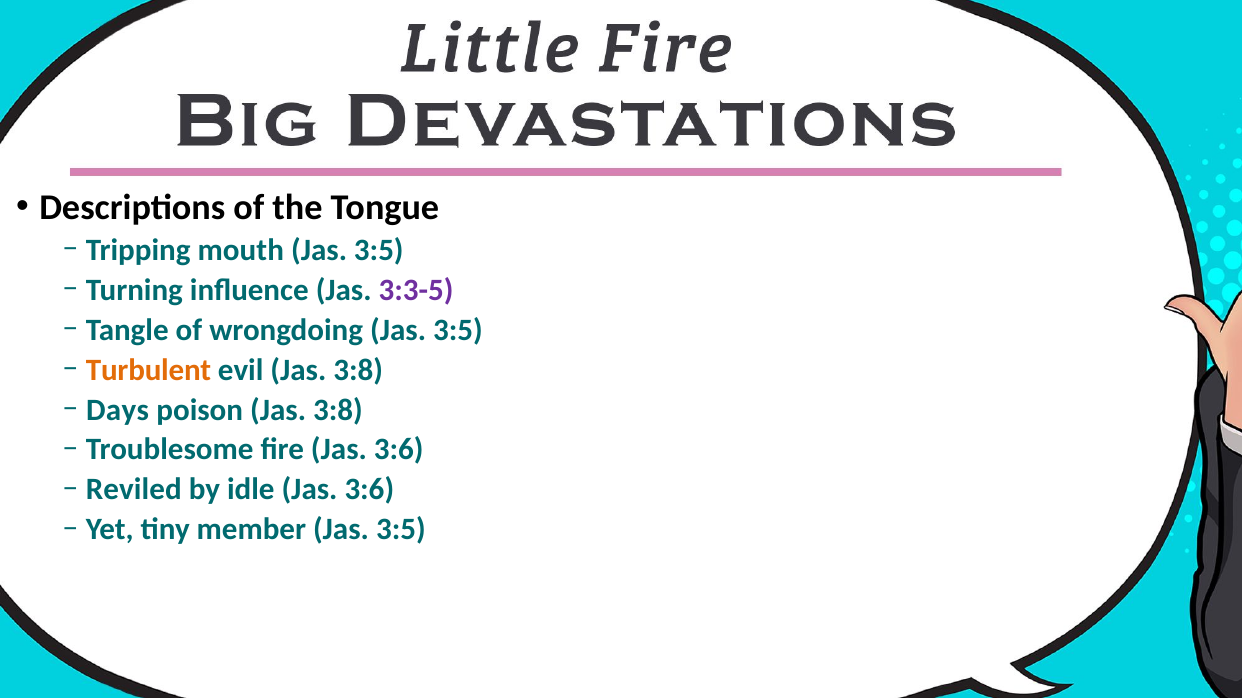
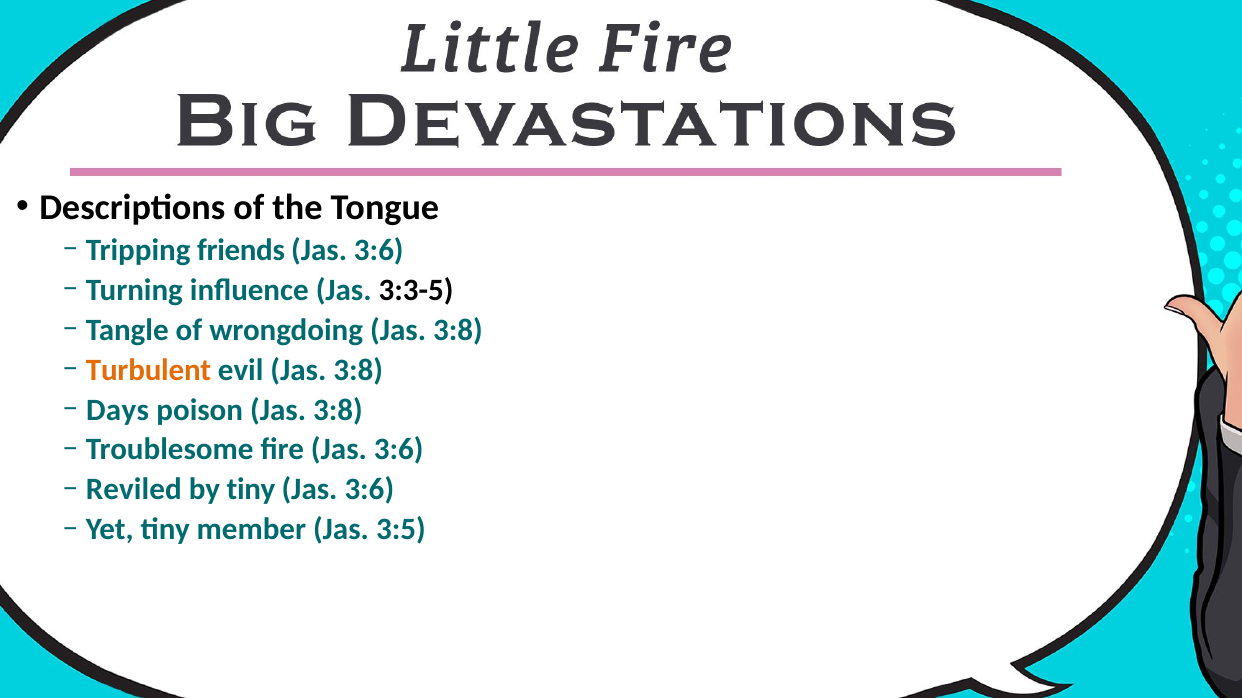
mouth: mouth -> friends (241, 250)
3:5: 3:5 -> 3:6 (379, 250)
3:3-5 colour: purple -> black (416, 290)
wrongdoing Jas 3:5: 3:5 -> 3:8 (458, 330)
by idle: idle -> tiny (251, 490)
